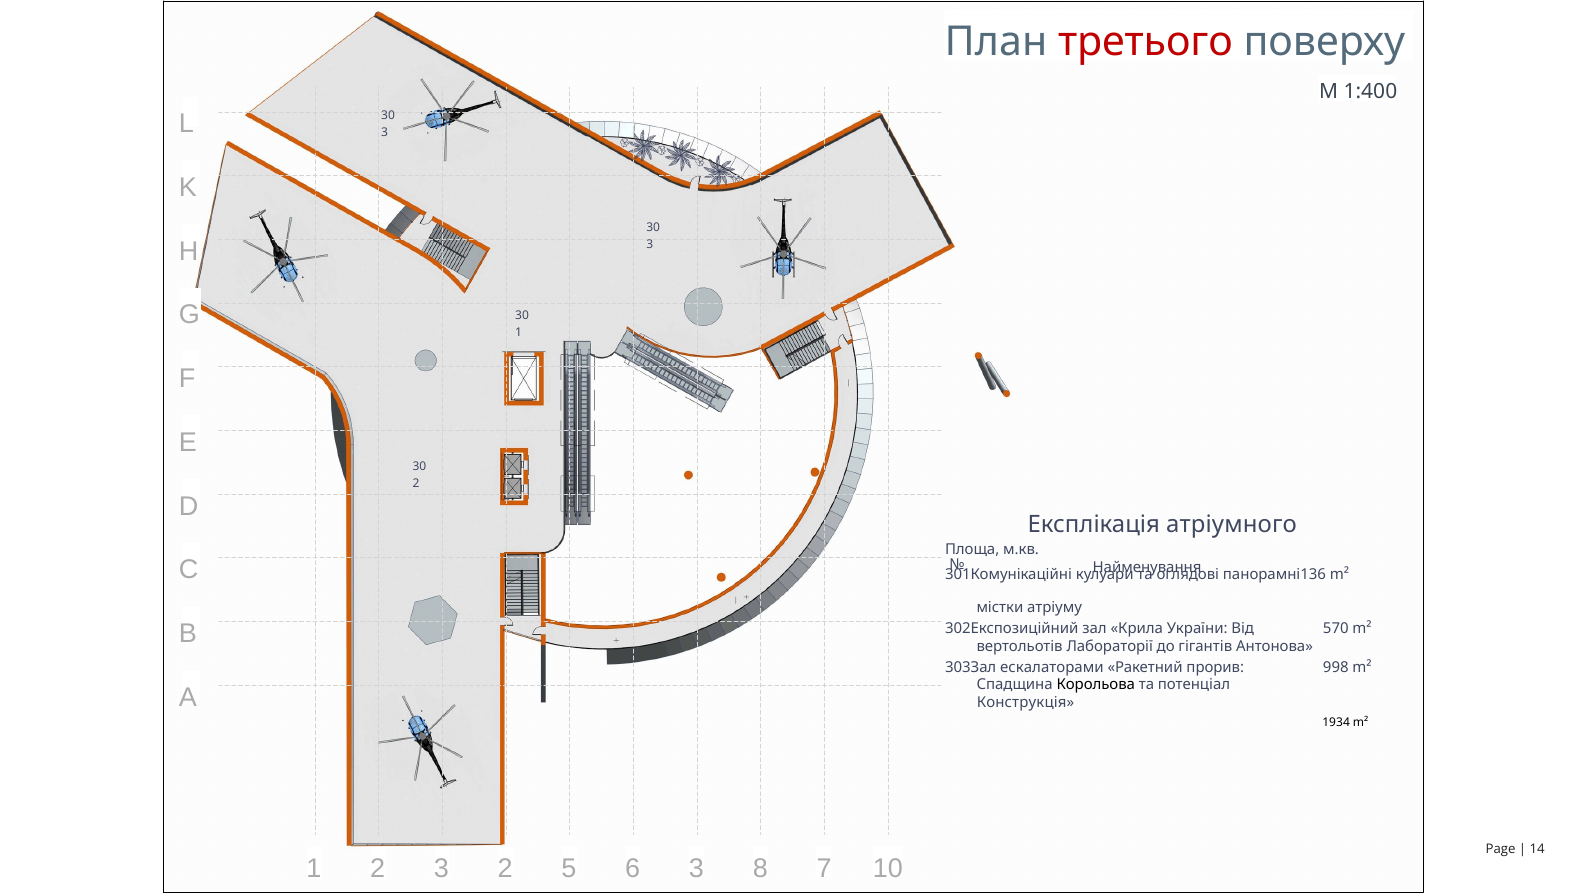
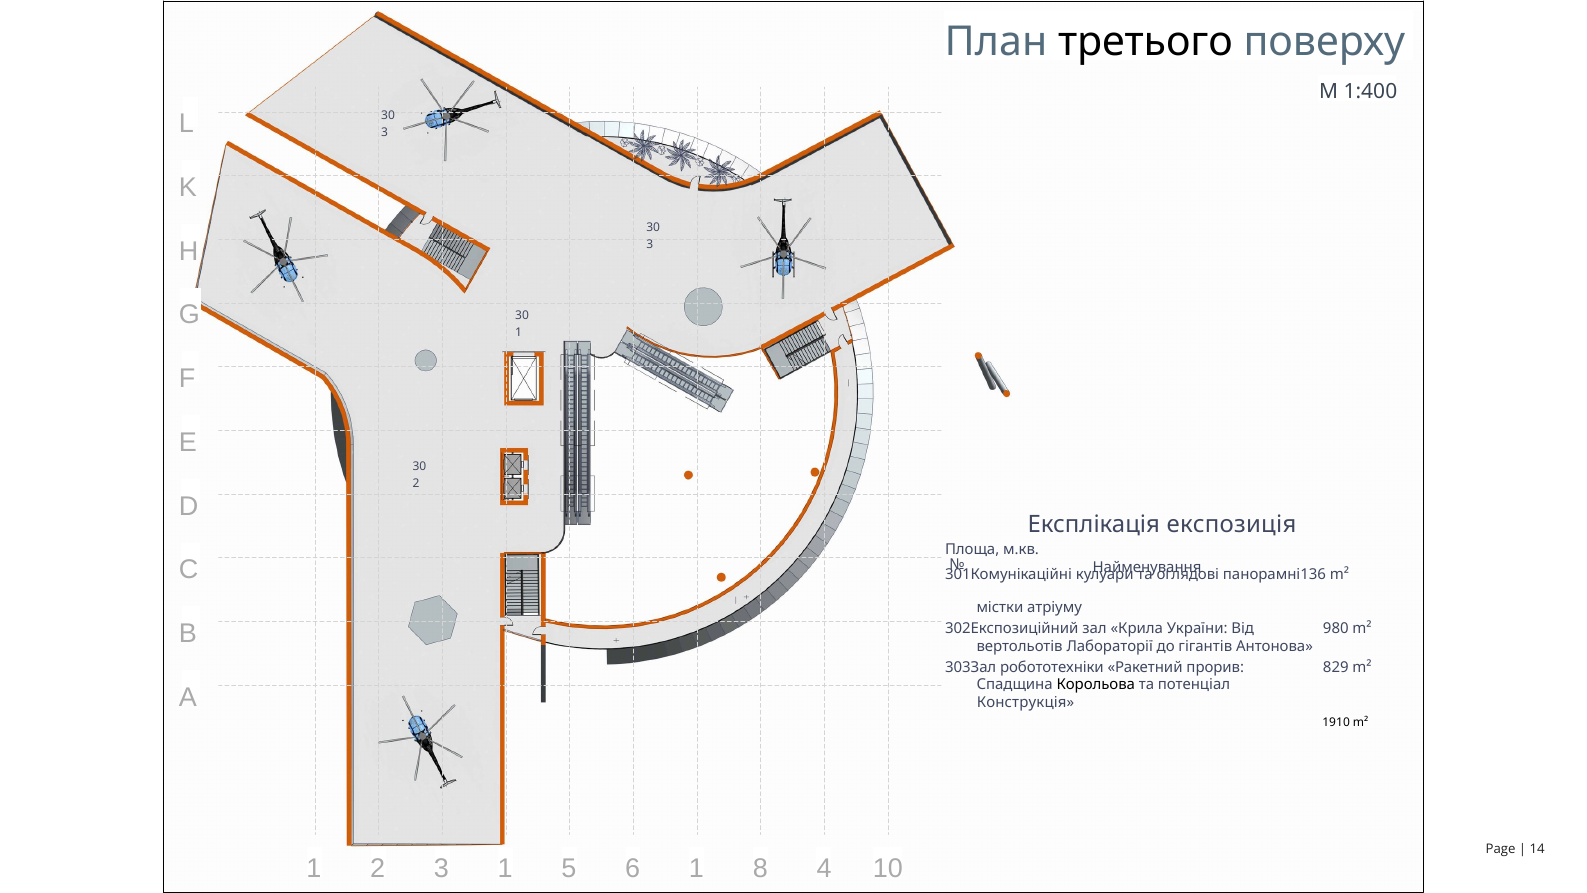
третього colour: red -> black (1145, 42)
атріумного: атріумного -> експозиція (1231, 525)
570: 570 -> 980 (1336, 628)
ескалаторами: ескалаторами -> робототехніки (1052, 667)
998: 998 -> 829 (1336, 667)
1934: 1934 -> 1910 (1336, 723)
3 2: 2 -> 1 (505, 868)
6 3: 3 -> 1 (696, 868)
7: 7 -> 4 (824, 868)
